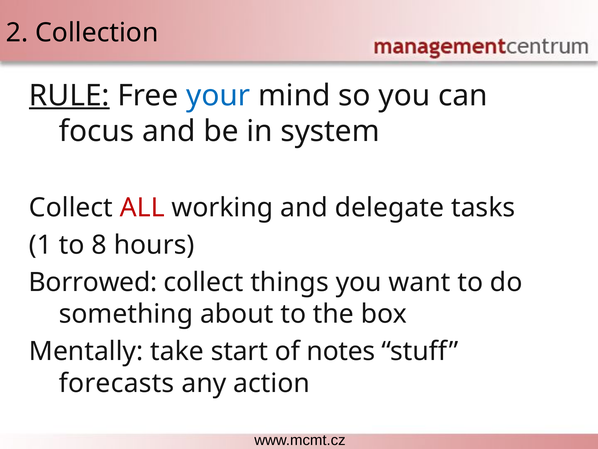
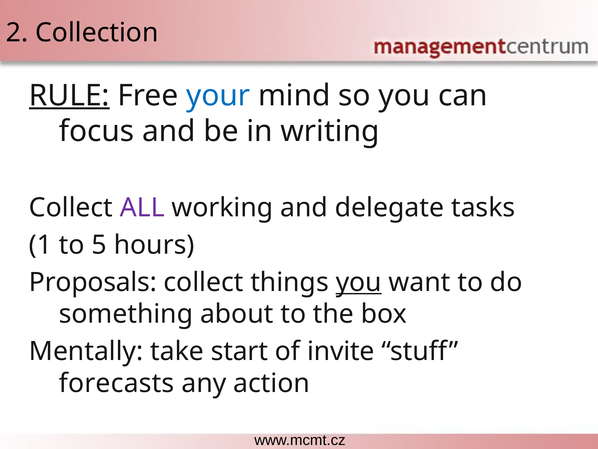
system: system -> writing (330, 131)
ALL colour: red -> purple (142, 207)
8: 8 -> 5 (99, 245)
Borrowed: Borrowed -> Proposals (93, 282)
you underline: none -> present (359, 282)
notes: notes -> invite (341, 351)
